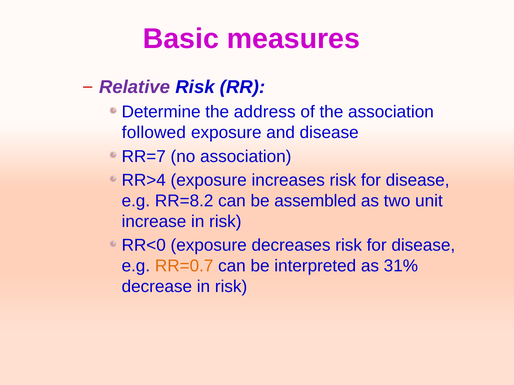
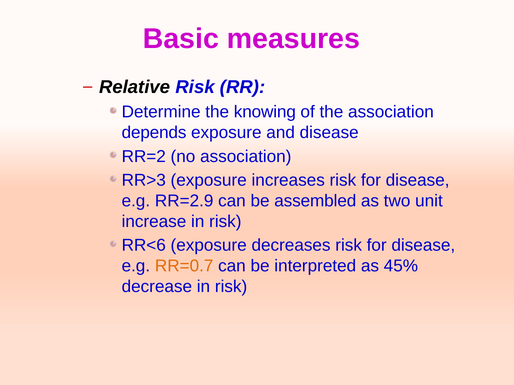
Relative colour: purple -> black (135, 87)
address: address -> knowing (265, 112)
followed: followed -> depends (154, 133)
RR=7: RR=7 -> RR=2 (144, 157)
RR>4: RR>4 -> RR>3 (144, 181)
RR=8.2: RR=8.2 -> RR=2.9 (184, 201)
RR<0: RR<0 -> RR<6 (144, 246)
31%: 31% -> 45% (401, 266)
